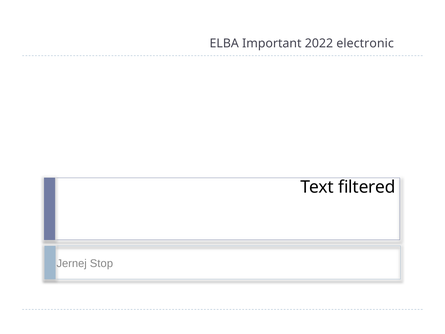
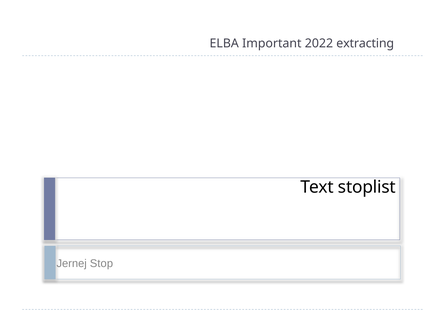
electronic: electronic -> extracting (365, 43)
filtered: filtered -> stoplist (367, 187)
